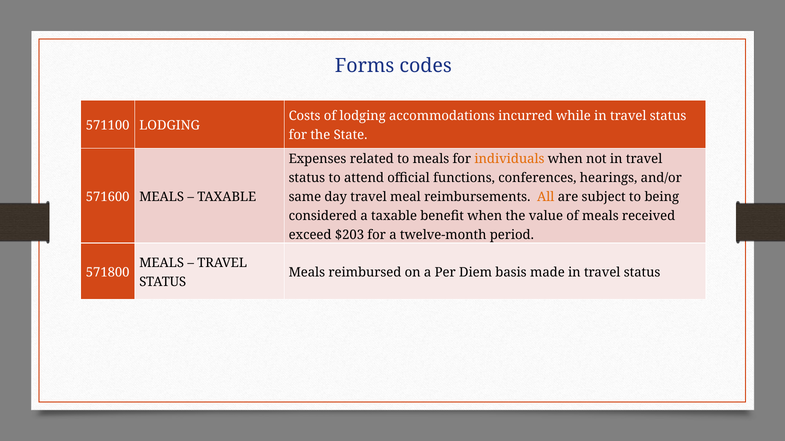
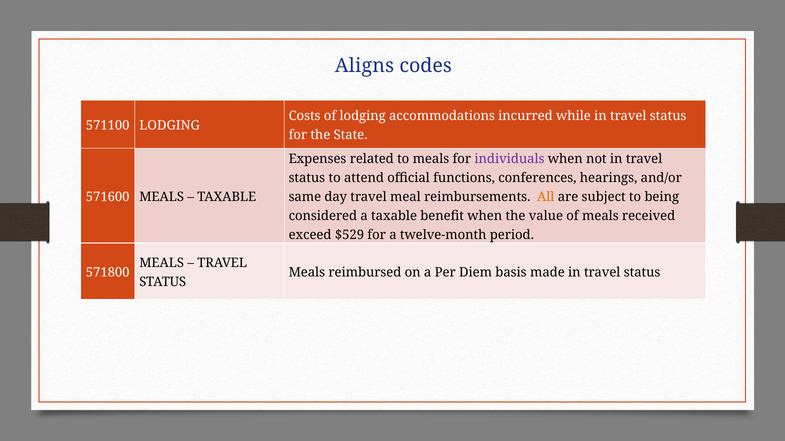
Forms: Forms -> Aligns (364, 66)
individuals colour: orange -> purple (509, 159)
$203: $203 -> $529 (349, 235)
